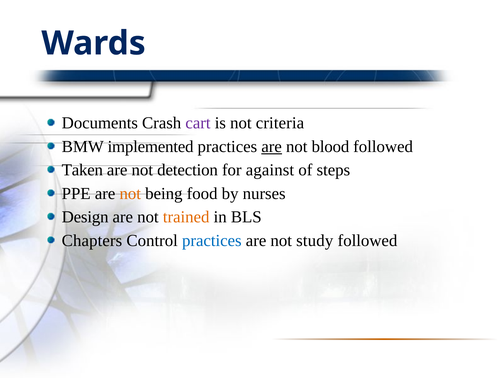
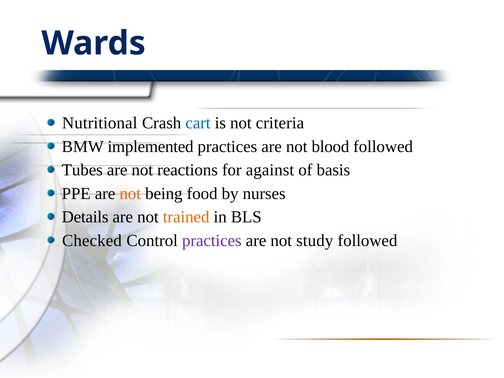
Documents: Documents -> Nutritional (100, 123)
cart colour: purple -> blue (198, 123)
are underline: present -> none (272, 146)
Taken: Taken -> Tubes (82, 170)
detection: detection -> reactions (188, 170)
steps: steps -> basis (333, 170)
Design: Design -> Details (85, 217)
Chapters: Chapters -> Checked (92, 241)
practices colour: blue -> purple (212, 241)
